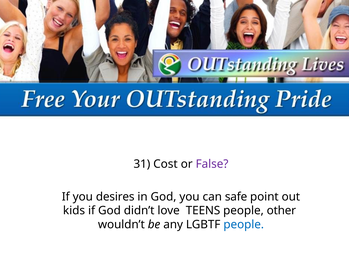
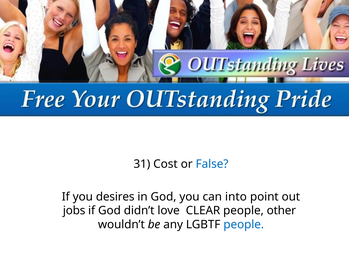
False colour: purple -> blue (212, 164)
safe: safe -> into (236, 196)
kids: kids -> jobs (74, 210)
TEENS: TEENS -> CLEAR (203, 210)
